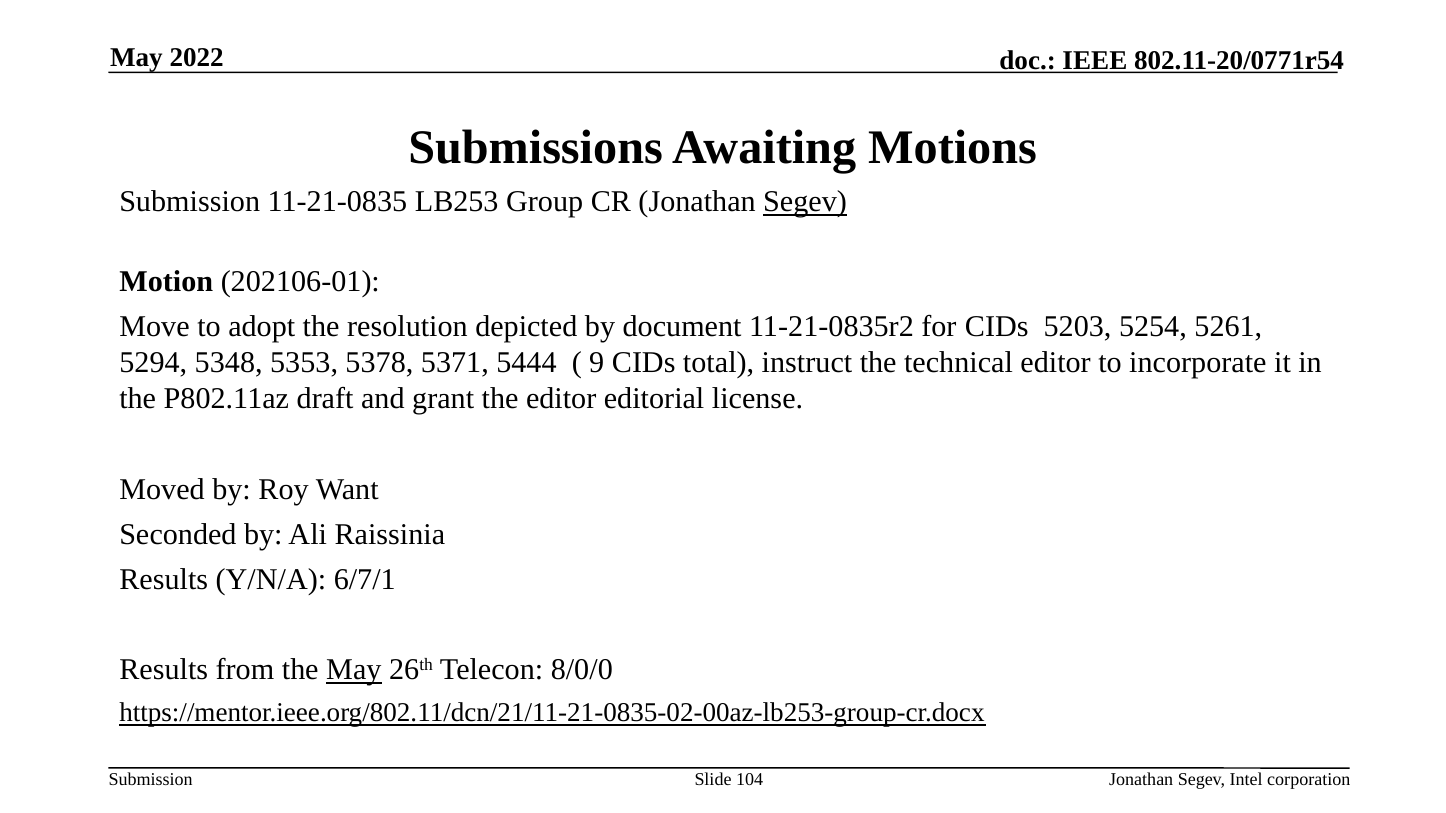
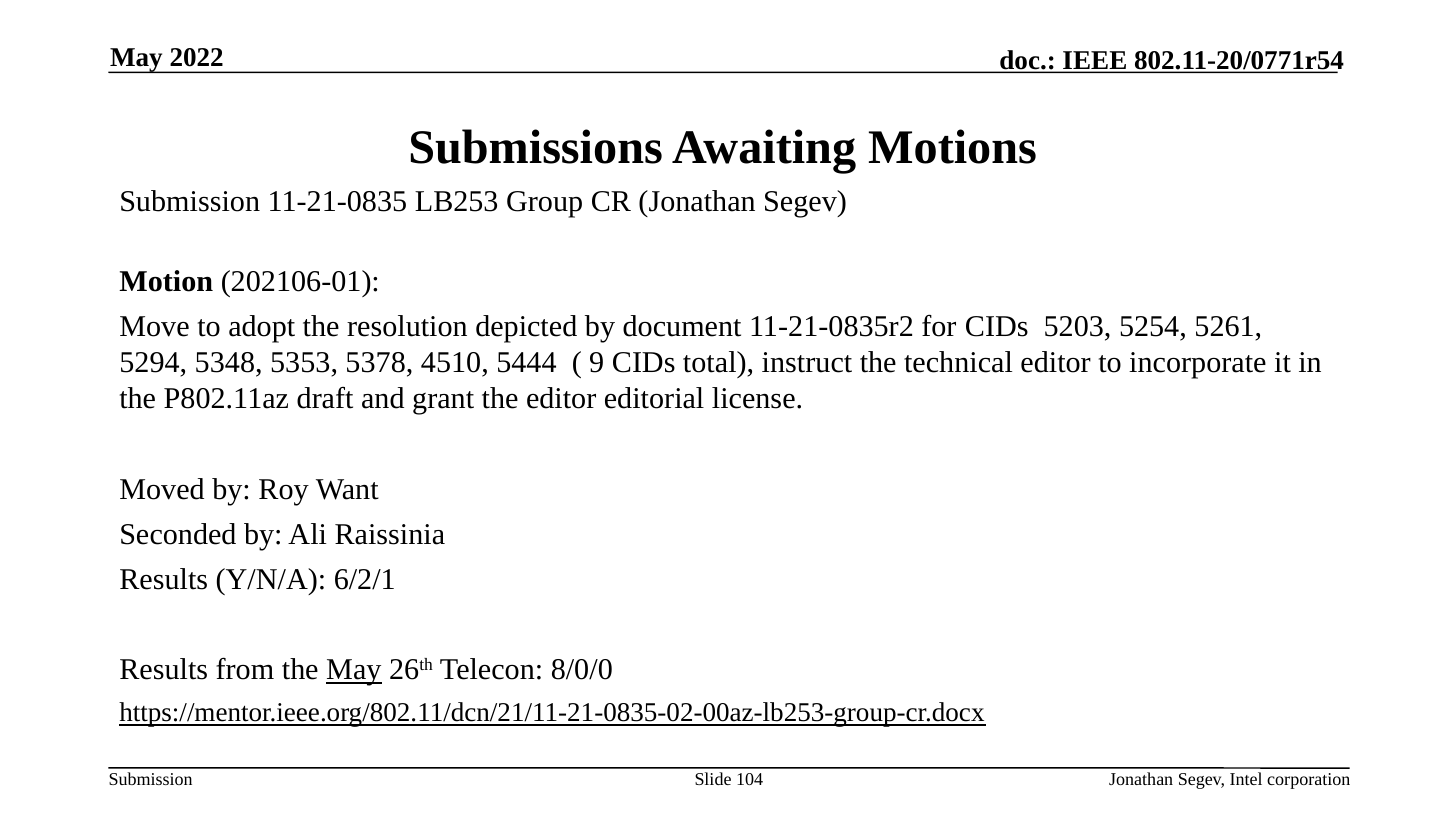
Segev underline: present -> none (805, 202)
5371: 5371 -> 4510 (455, 363)
6/7/1: 6/7/1 -> 6/2/1 (365, 580)
